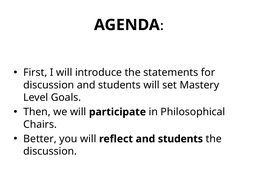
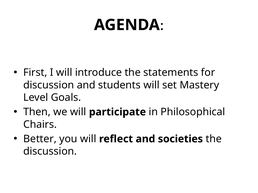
reflect and students: students -> societies (180, 139)
